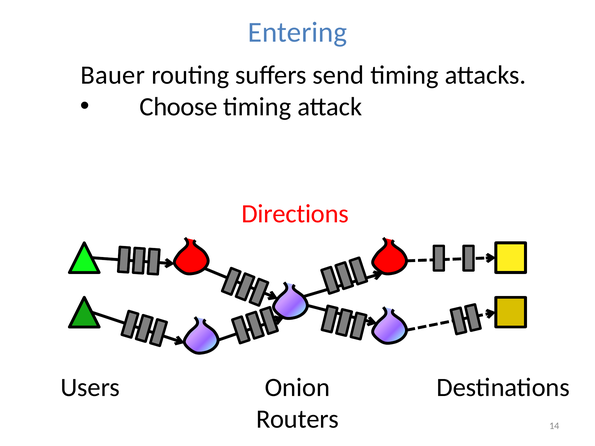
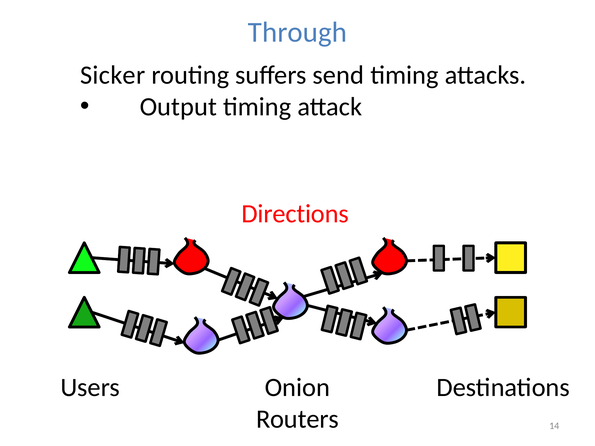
Entering: Entering -> Through (297, 32)
Bauer: Bauer -> Sicker (113, 75)
Choose: Choose -> Output (178, 107)
